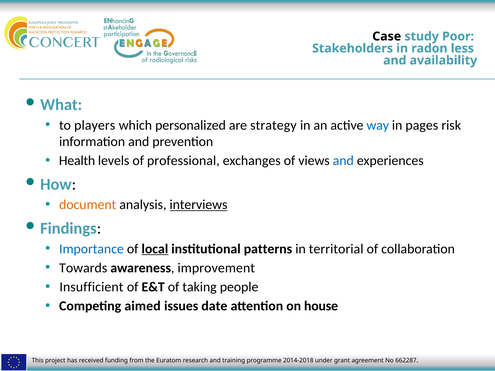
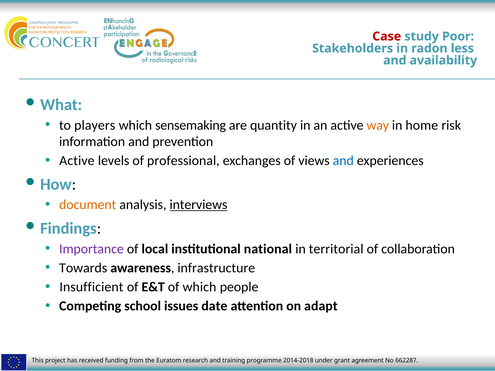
Case colour: black -> red (387, 36)
personalized: personalized -> sensemaking (191, 125)
strategy: strategy -> quantity (274, 125)
way colour: blue -> orange (378, 125)
pages: pages -> home (422, 125)
Health: Health -> Active (77, 161)
Importance colour: blue -> purple (91, 249)
local underline: present -> none (155, 249)
patterns: patterns -> national (268, 249)
improvement: improvement -> infrastructure (216, 268)
of taking: taking -> which (199, 287)
aimed: aimed -> school (143, 306)
house: house -> adapt (321, 306)
